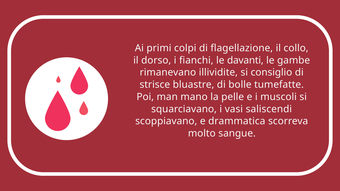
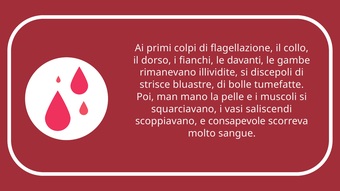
consiglio: consiglio -> discepoli (271, 73)
drammatica: drammatica -> consapevole (237, 121)
